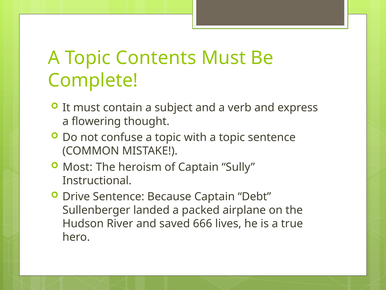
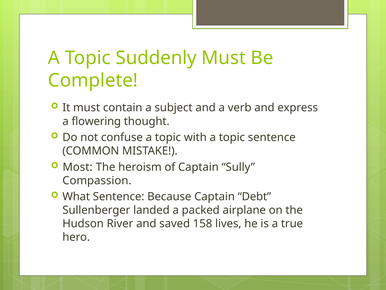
Contents: Contents -> Suddenly (156, 58)
Instructional: Instructional -> Compassion (97, 180)
Drive: Drive -> What (76, 196)
666: 666 -> 158 (203, 223)
